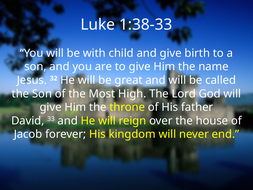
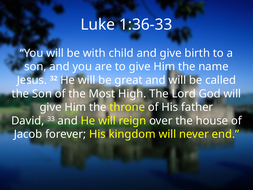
1:38-33: 1:38-33 -> 1:36-33 (146, 24)
